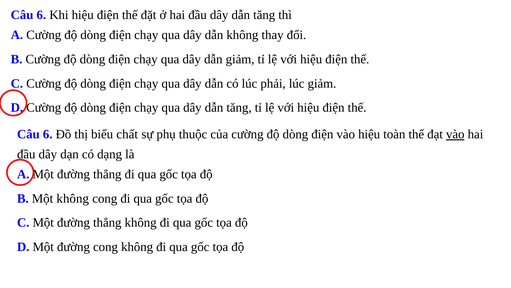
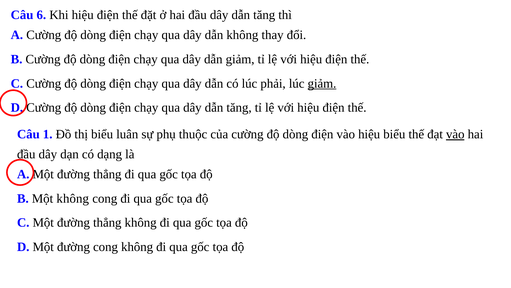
giảm underline: none -> present (322, 83)
6: 6 -> 1 (48, 134)
chất: chất -> luân (127, 134)
hiệu toàn: toàn -> biểu (394, 134)
